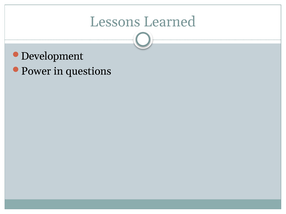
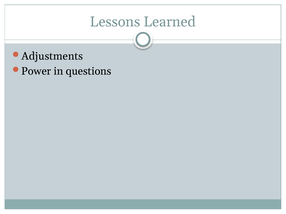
Development: Development -> Adjustments (52, 56)
